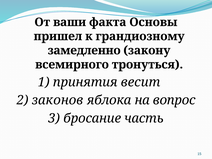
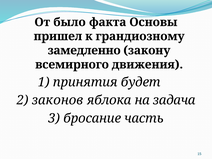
ваши: ваши -> было (70, 22)
тронуться: тронуться -> движения (147, 65)
весит: весит -> будет (141, 82)
вопрос: вопрос -> задача (174, 100)
